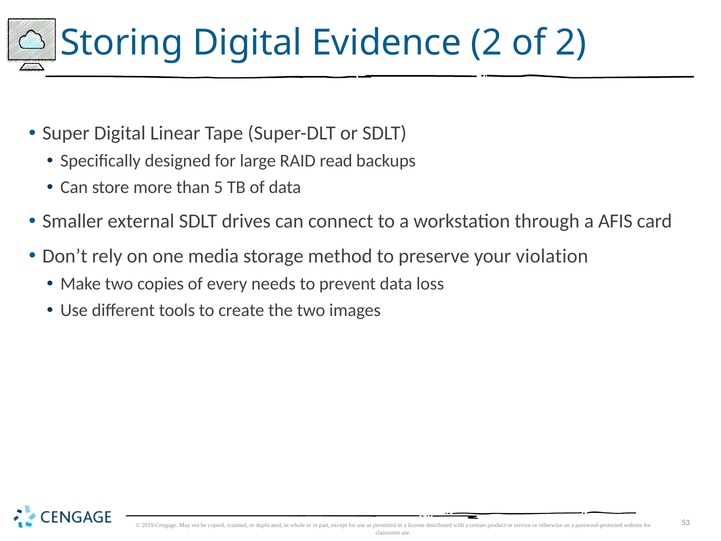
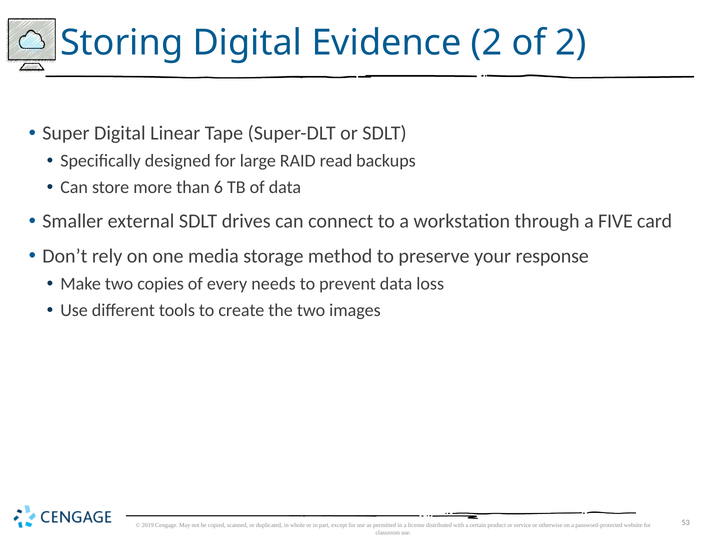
5: 5 -> 6 (218, 187)
AFIS: AFIS -> FIVE (615, 221)
violation: violation -> response (552, 256)
